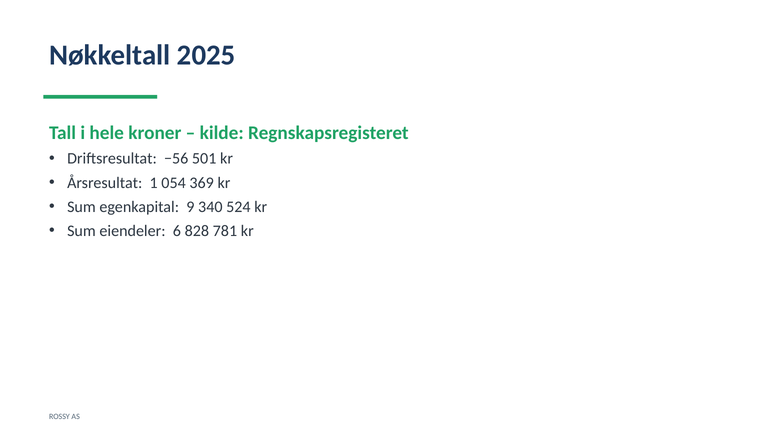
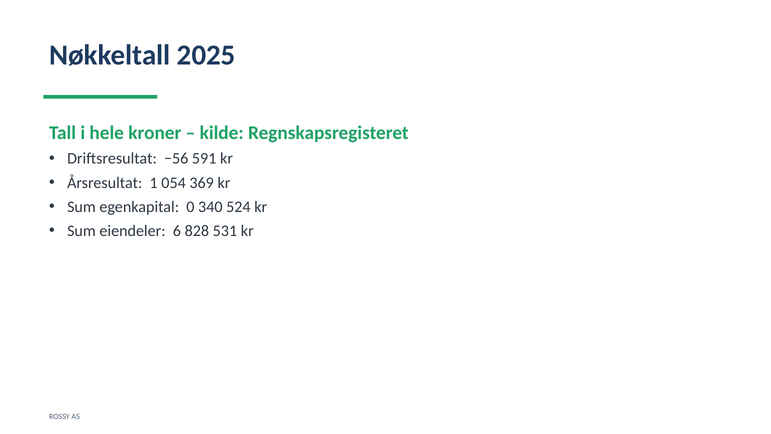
501: 501 -> 591 (204, 159)
9: 9 -> 0 (190, 207)
781: 781 -> 531 (225, 231)
